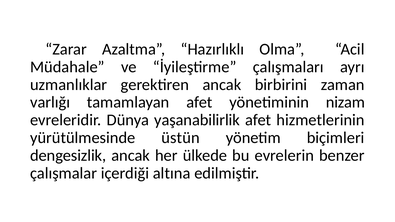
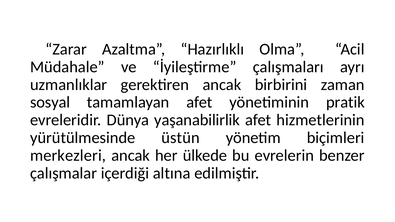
varlığı: varlığı -> sosyal (50, 102)
nizam: nizam -> pratik (345, 102)
dengesizlik: dengesizlik -> merkezleri (68, 156)
